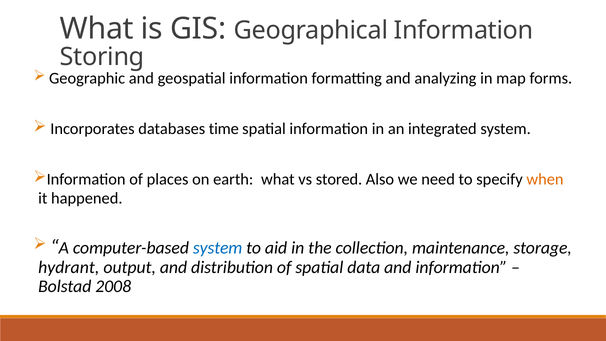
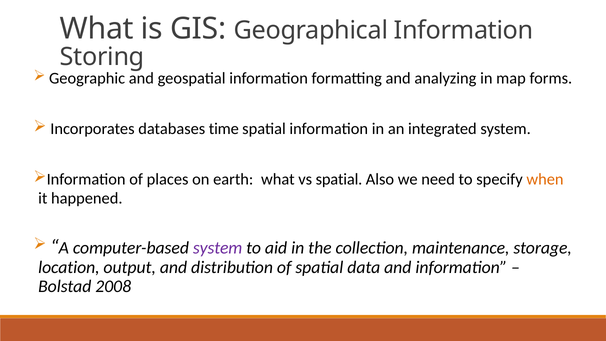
vs stored: stored -> spatial (339, 179)
system colour: blue -> purple (218, 248)
hydrant: hydrant -> location (69, 267)
